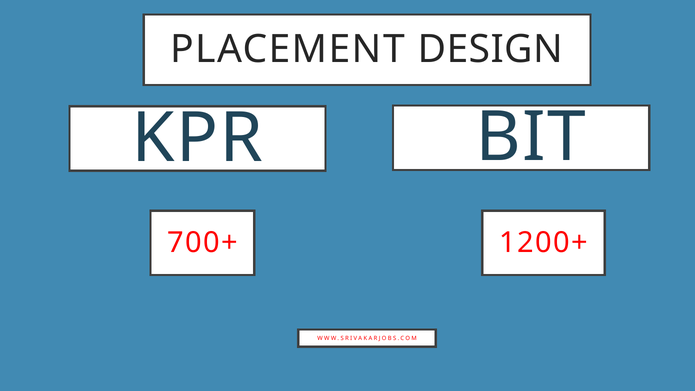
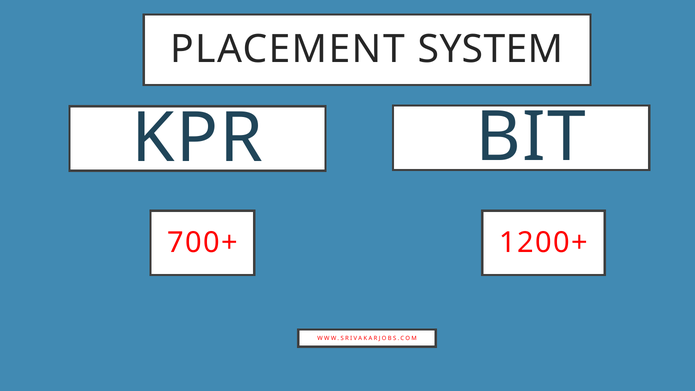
DESIGN: DESIGN -> SYSTEM (490, 50)
